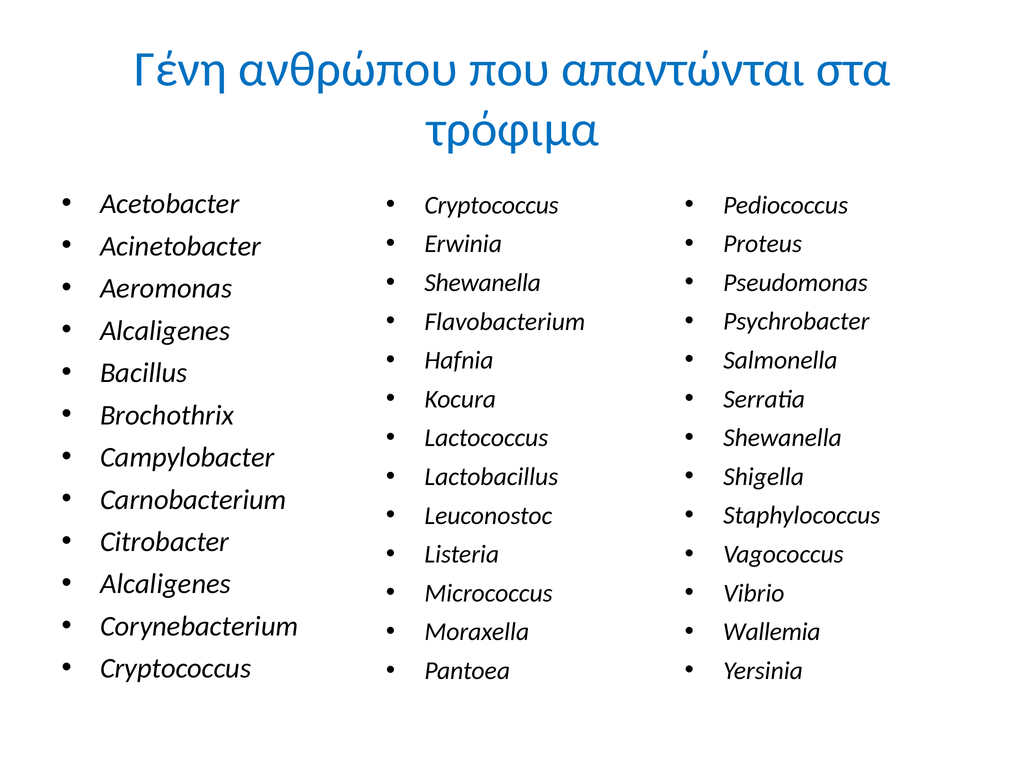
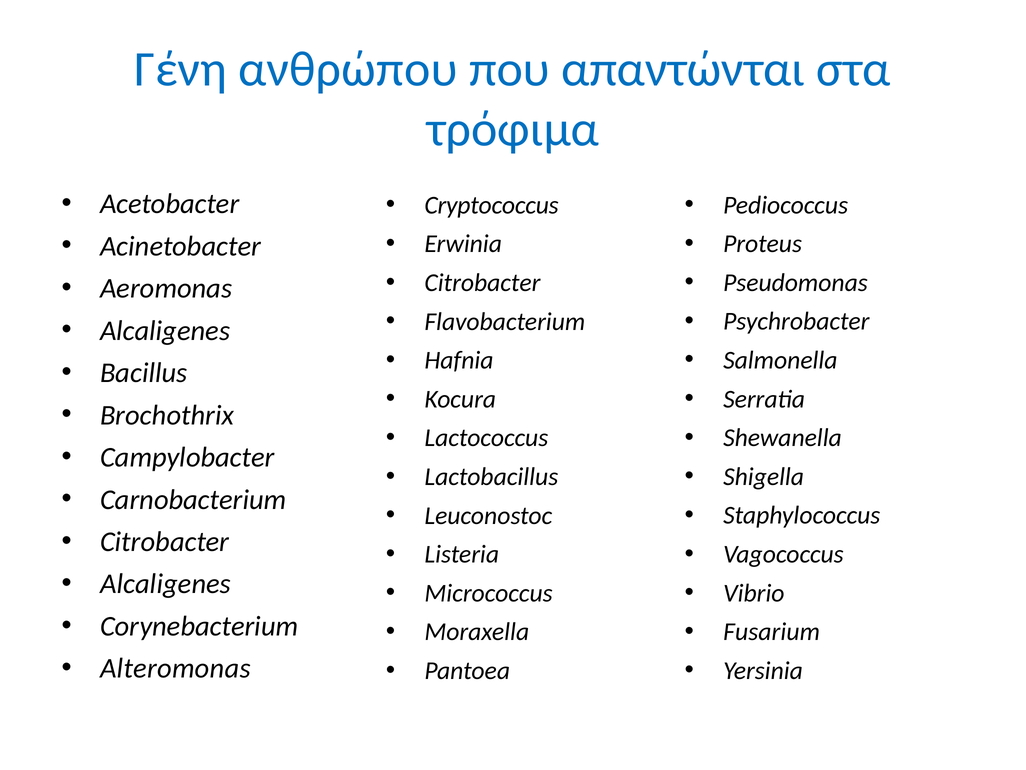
Shewanella: Shewanella -> Citrobacter (482, 283)
Wallemia: Wallemia -> Fusarium (772, 631)
Cryptococcus: Cryptococcus -> Alteromonas (175, 668)
